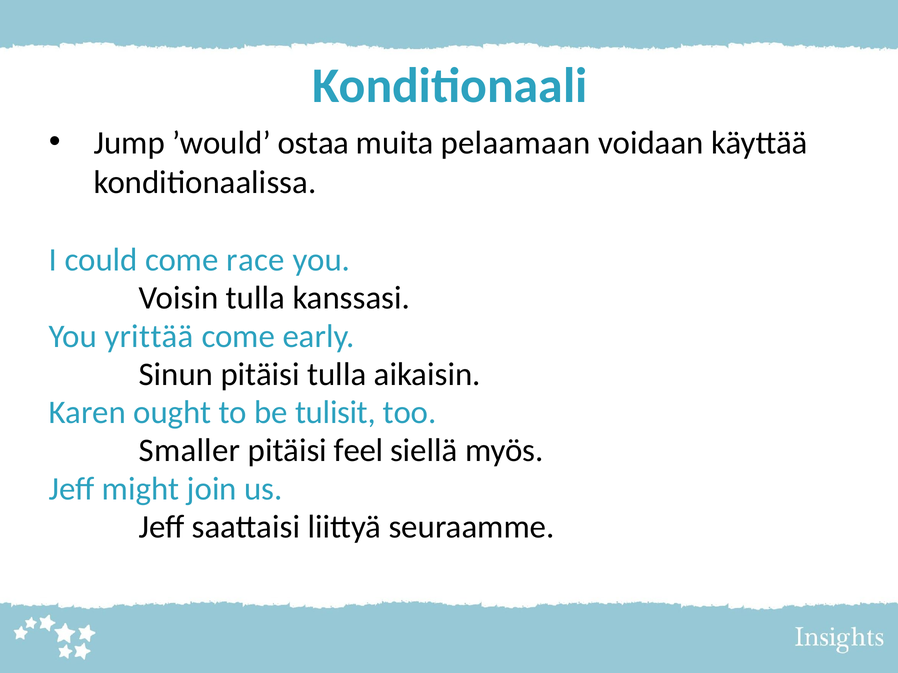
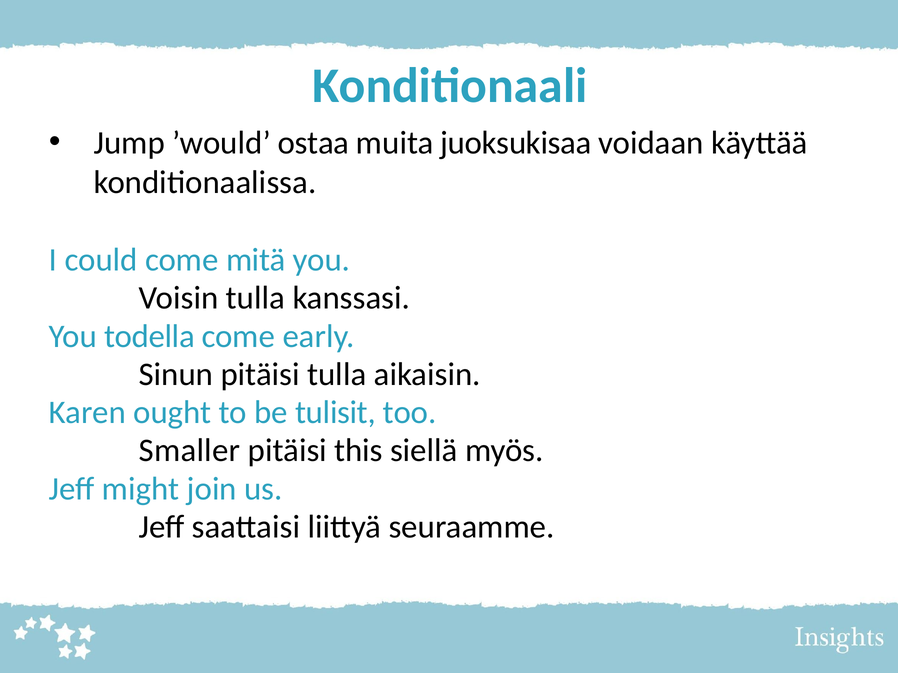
pelaamaan: pelaamaan -> juoksukisaa (516, 143)
race: race -> mitä (256, 260)
yrittää: yrittää -> todella (149, 336)
feel: feel -> this (359, 451)
